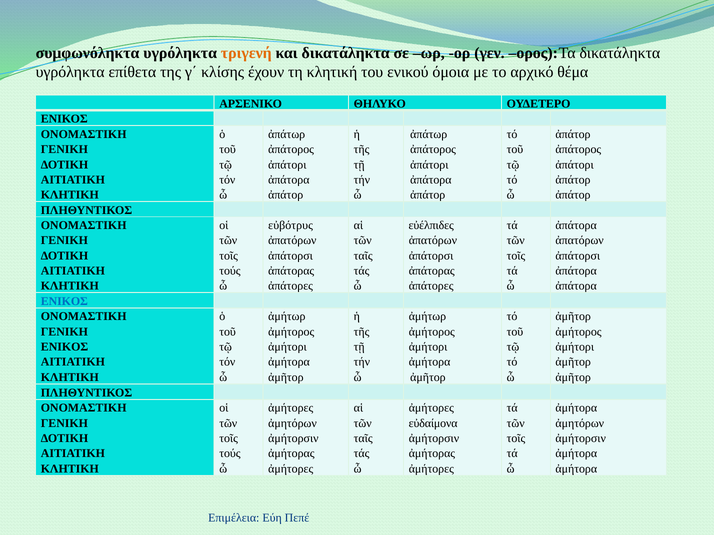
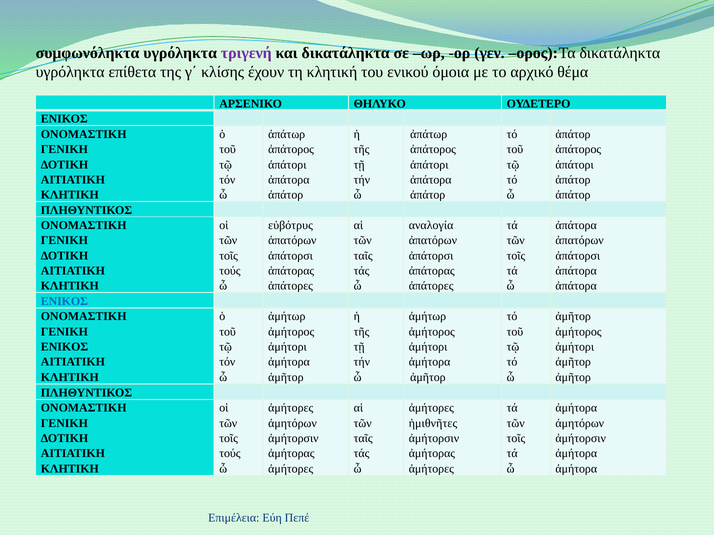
τριγενή colour: orange -> purple (246, 53)
εὐέλπιδες: εὐέλπιδες -> αναλογία (431, 226)
εὐδαίμονα: εὐδαίμονα -> ἡμιθνῆτες (433, 424)
